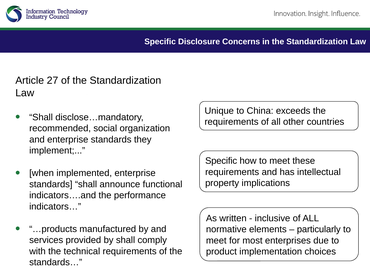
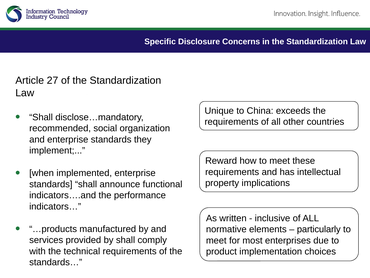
Specific: Specific -> Reward (221, 161)
